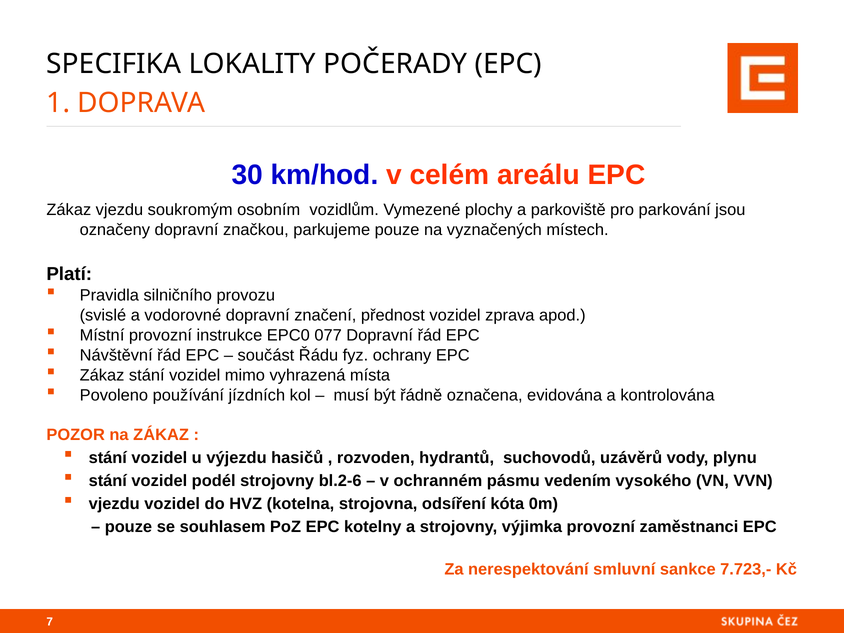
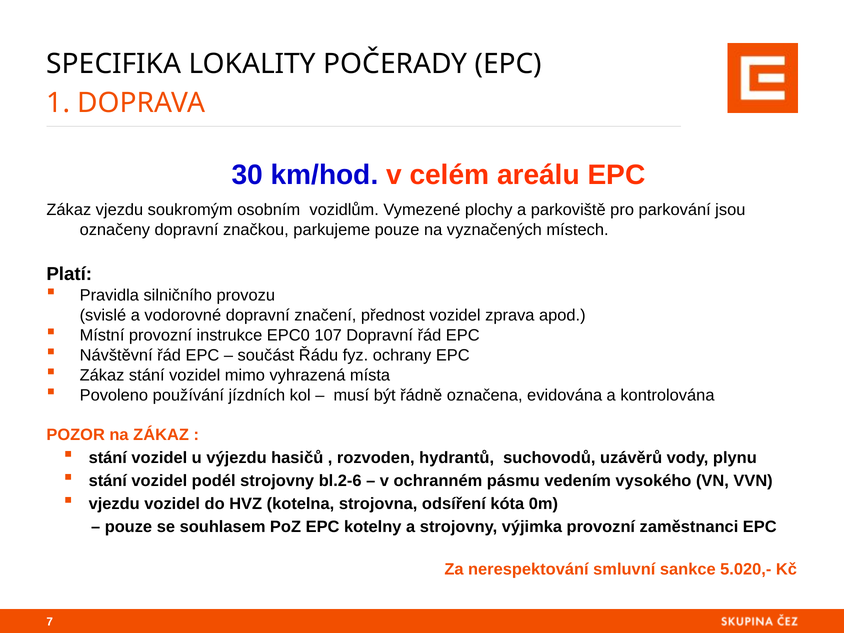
077: 077 -> 107 (328, 335)
7.723,-: 7.723,- -> 5.020,- (746, 569)
